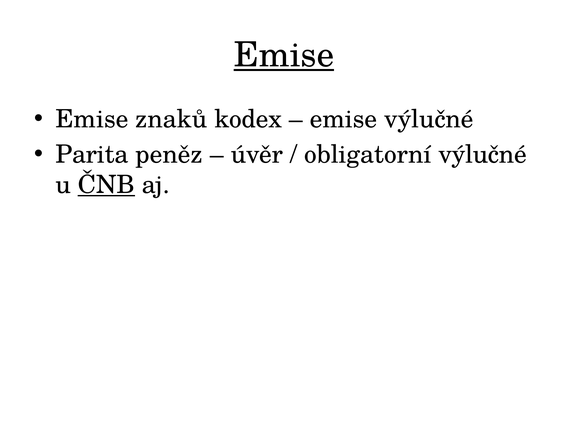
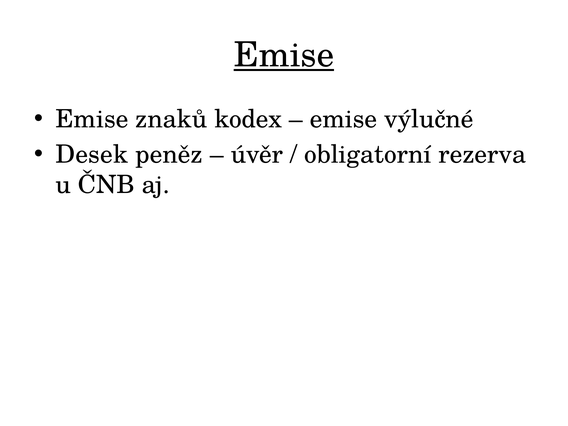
Parita: Parita -> Desek (92, 155)
obligatorní výlučné: výlučné -> rezerva (482, 155)
ČNB underline: present -> none (106, 185)
